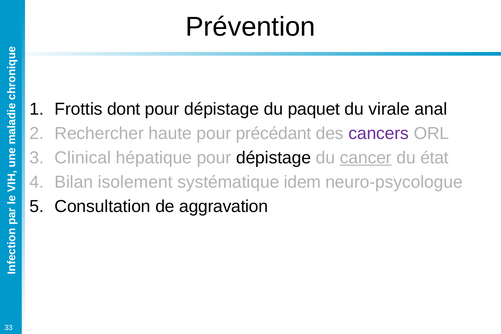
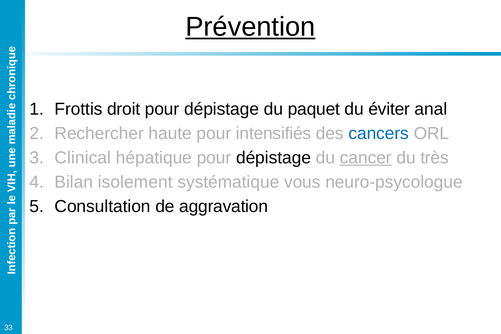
Prévention underline: none -> present (250, 27)
dont: dont -> droit (124, 109)
virale: virale -> éviter (389, 109)
précédant: précédant -> intensifiés (274, 134)
cancers colour: purple -> blue (379, 134)
état: état -> très (435, 158)
idem: idem -> vous (302, 182)
